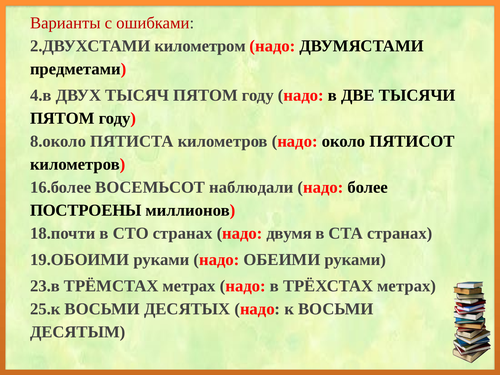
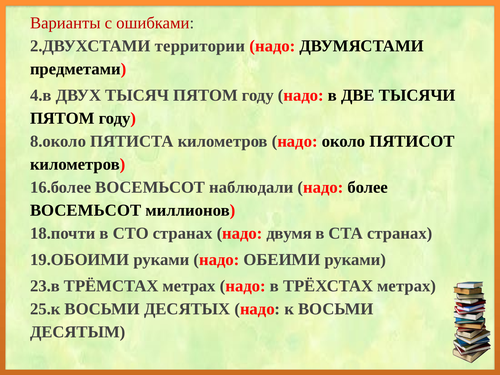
километром: километром -> территории (200, 46)
ПОСТРОЕНЫ: ПОСТРОЕНЫ -> ВОСЕМЬСОТ (86, 210)
